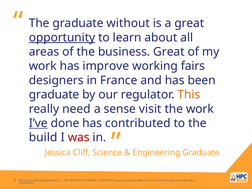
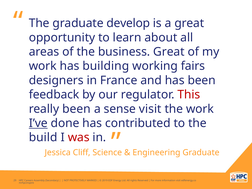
without: without -> develop (128, 23)
opportunity underline: present -> none (62, 38)
improve: improve -> building (106, 66)
graduate: graduate -> feedback (54, 95)
This colour: orange -> red (189, 95)
really need: need -> been (76, 109)
